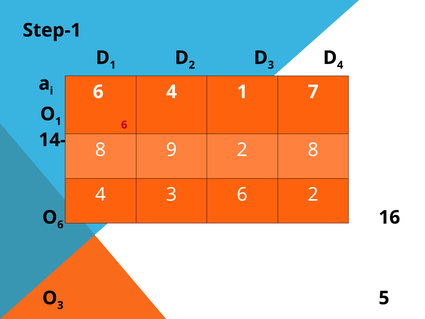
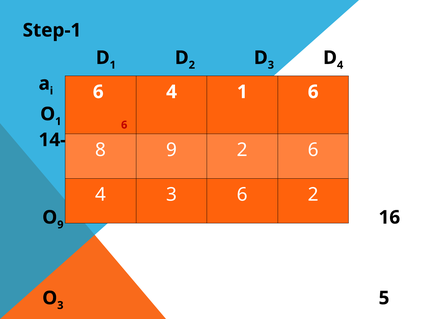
1 7: 7 -> 6 (313, 92)
2 8: 8 -> 6 (313, 150)
6: 6 -> 9 (60, 225)
